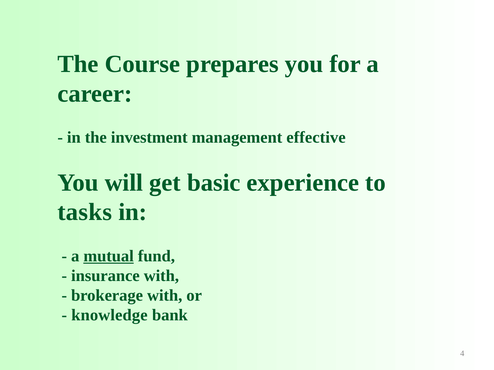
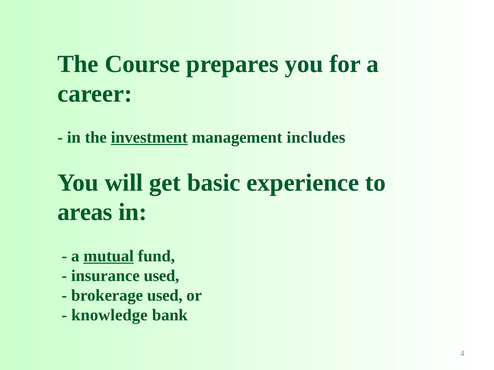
investment underline: none -> present (149, 138)
effective: effective -> includes (316, 138)
tasks: tasks -> areas (85, 212)
insurance with: with -> used (161, 276)
brokerage with: with -> used (165, 296)
